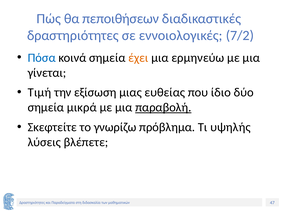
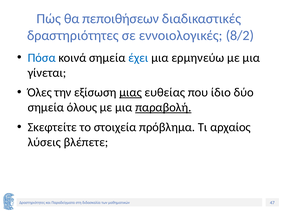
7/2: 7/2 -> 8/2 (240, 35)
έχει colour: orange -> blue (138, 58)
Τιμή: Τιμή -> Όλες (40, 92)
μιας underline: none -> present (131, 92)
μικρά: μικρά -> όλους (82, 107)
γνωρίζω: γνωρίζω -> στοιχεία (115, 127)
υψηλής: υψηλής -> αρχαίος (230, 127)
